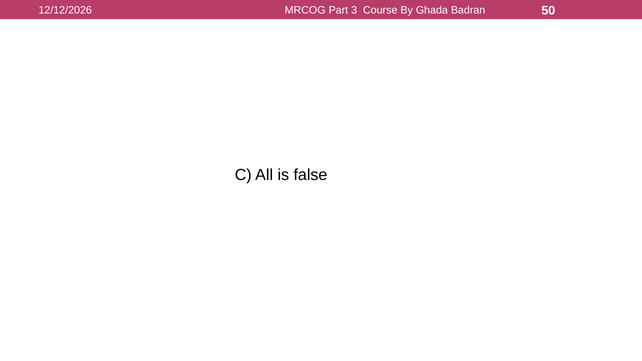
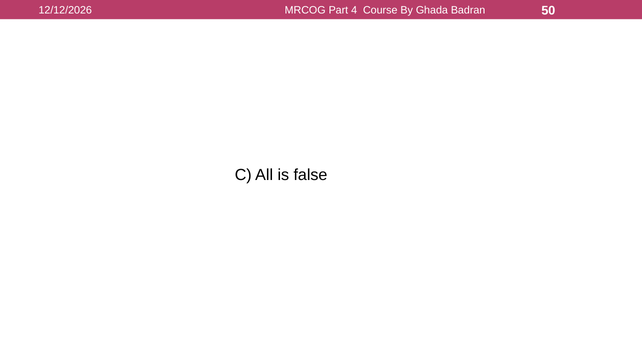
3: 3 -> 4 (354, 10)
